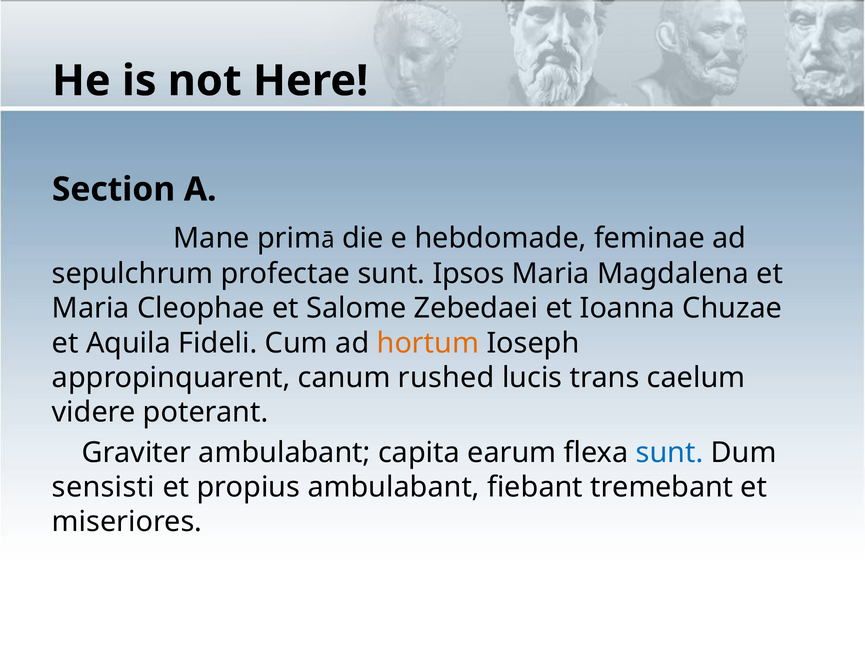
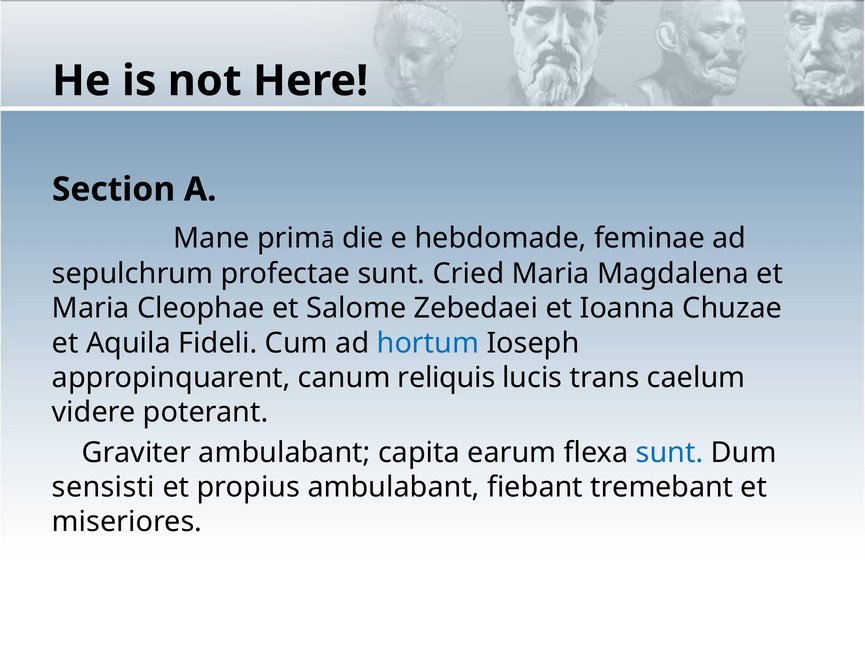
Ipsos: Ipsos -> Cried (468, 274)
hortum colour: orange -> blue (428, 343)
rushed: rushed -> reliquis (446, 377)
